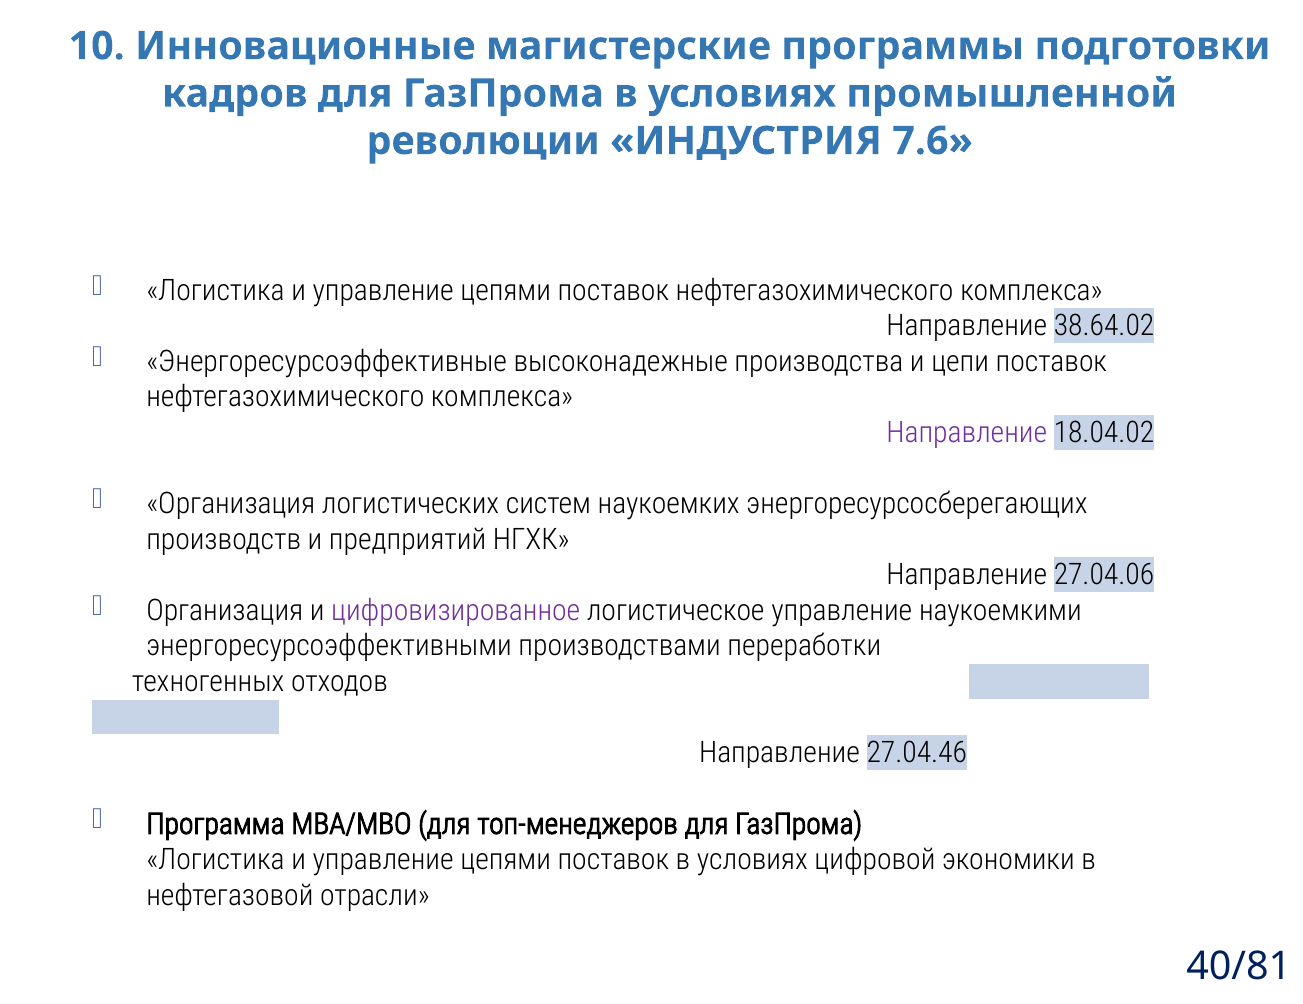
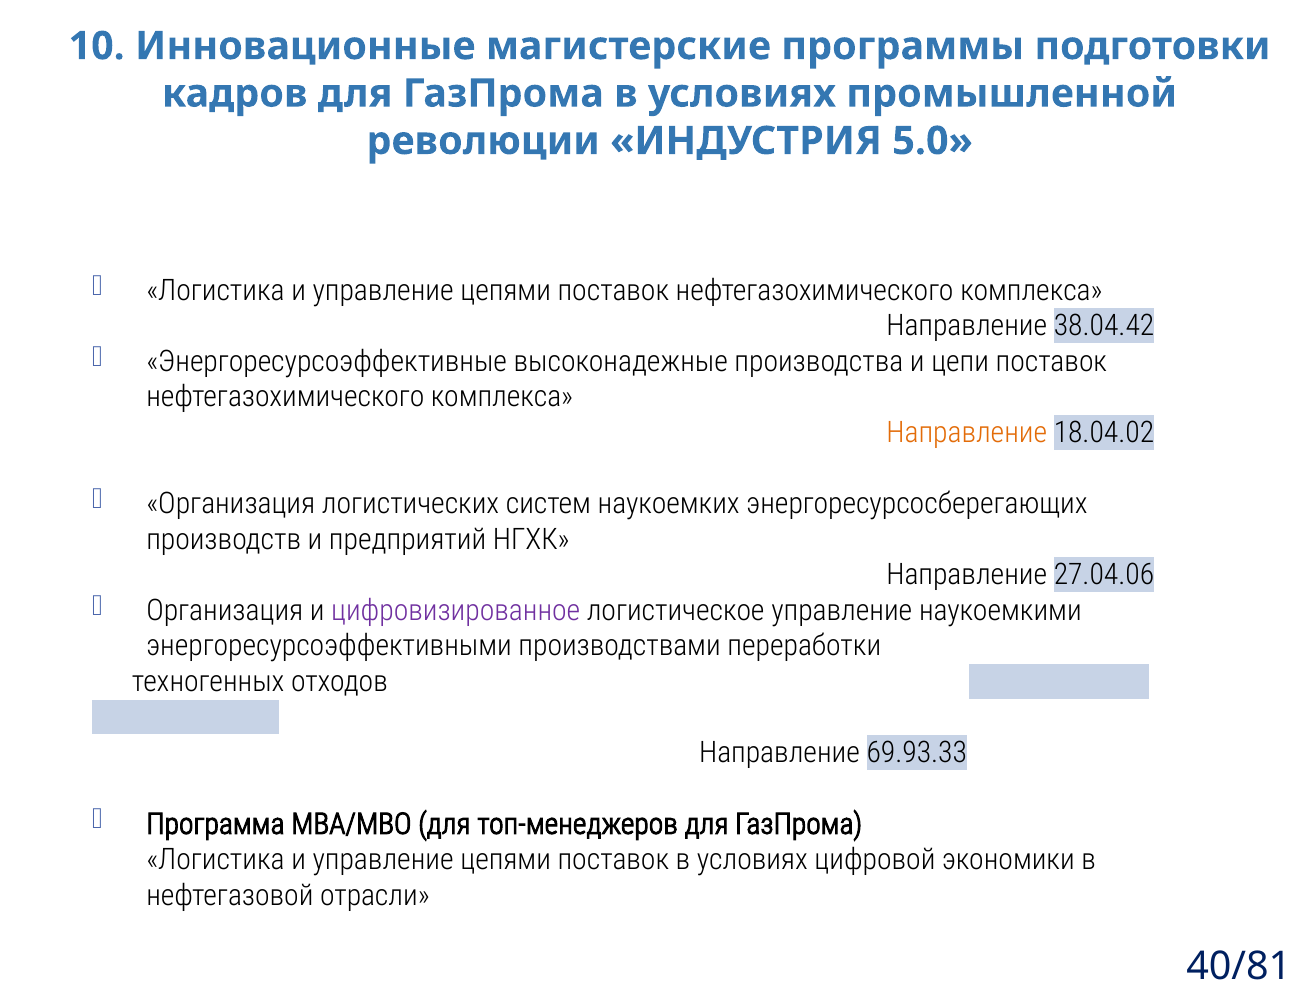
7.6: 7.6 -> 5.0 (933, 141)
38.64.02: 38.64.02 -> 38.04.42 (1104, 326)
Направление colour: purple -> orange (967, 433)
27.04.46: 27.04.46 -> 69.93.33 (917, 753)
